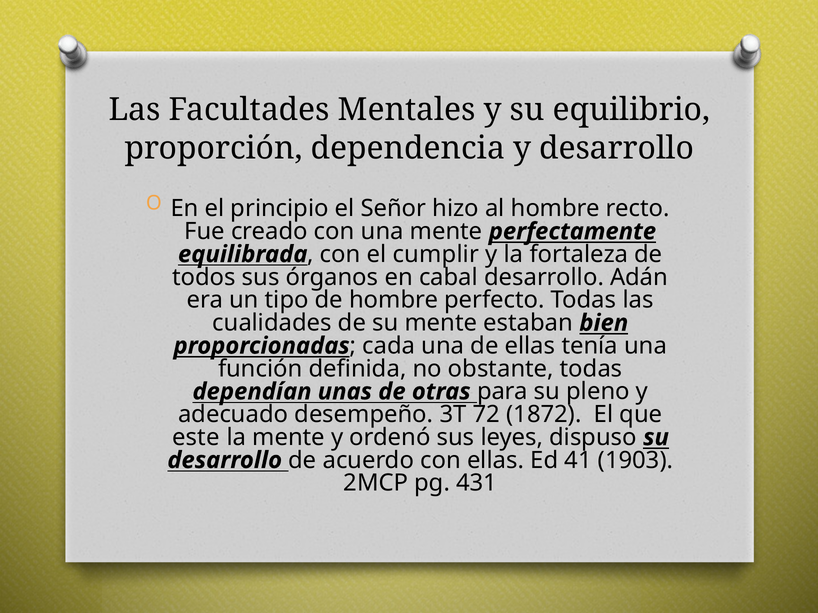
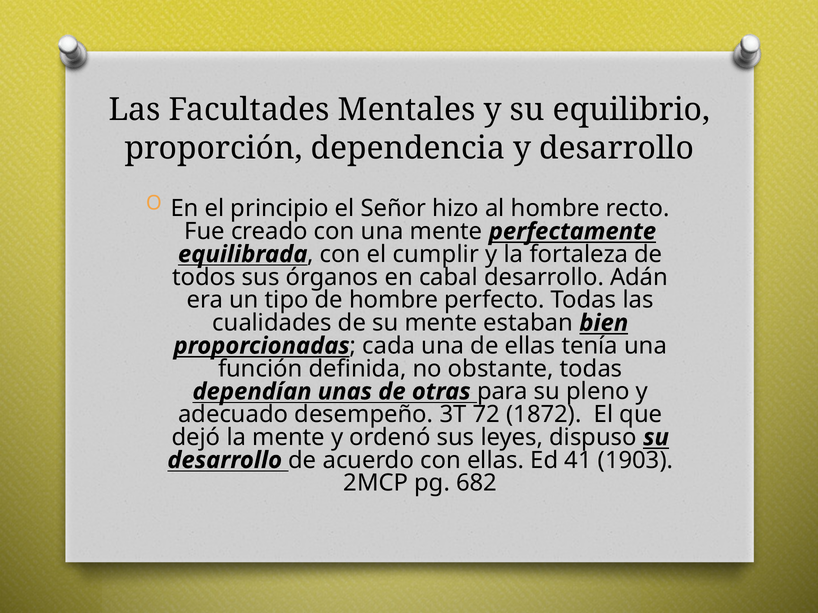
este: este -> dejó (196, 438)
431: 431 -> 682 (477, 483)
